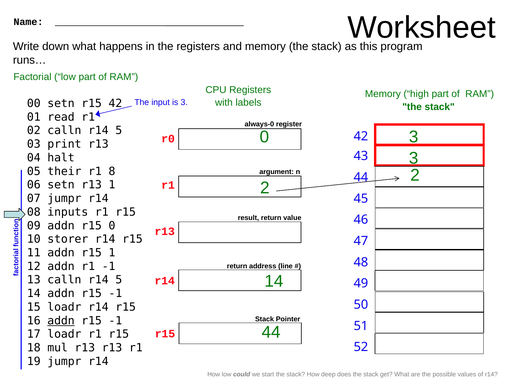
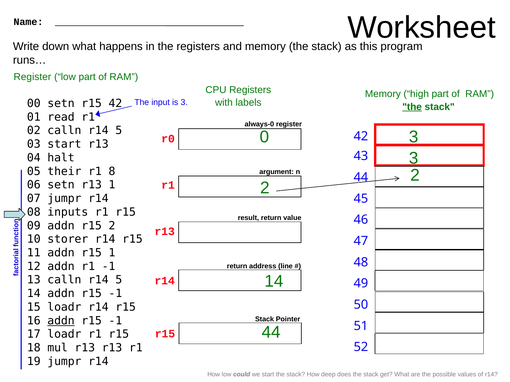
Factorial: Factorial -> Register (32, 77)
the underline: none -> present (412, 107)
03 print: print -> start (64, 144)
r15 0: 0 -> 2 (112, 226)
